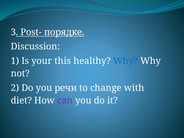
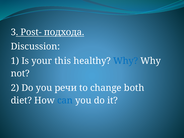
порядке: порядке -> подхода (64, 32)
with: with -> both (134, 88)
can colour: purple -> blue (65, 100)
